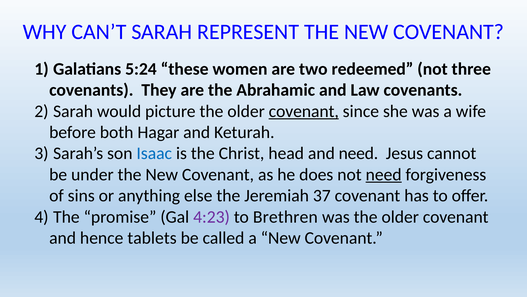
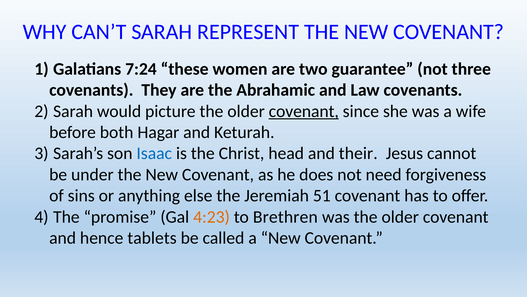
5:24: 5:24 -> 7:24 (141, 69)
redeemed: redeemed -> guarantee (372, 69)
and need: need -> their (358, 153)
need underline: present -> none (384, 174)
37: 37 -> 51 (322, 195)
4:23 colour: purple -> orange (212, 216)
